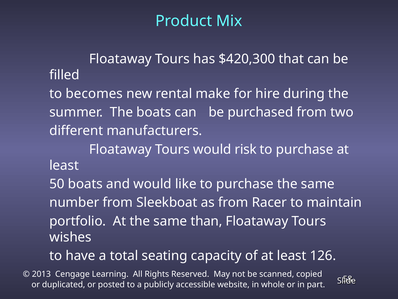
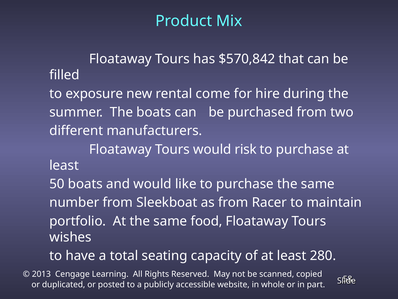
$420,300: $420,300 -> $570,842 (247, 59)
becomes: becomes -> exposure (94, 93)
make: make -> come (213, 93)
than: than -> food (206, 221)
126: 126 -> 280 (323, 255)
